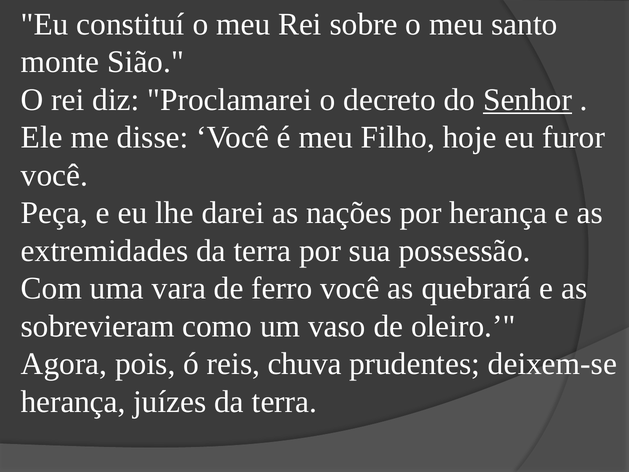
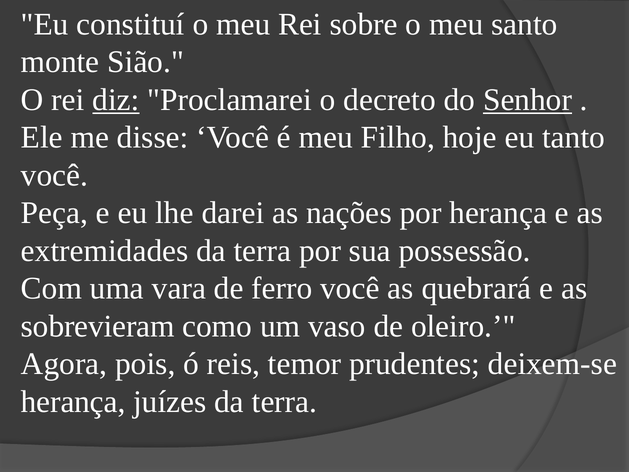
diz underline: none -> present (116, 100)
furor: furor -> tanto (574, 137)
chuva: chuva -> temor (305, 364)
